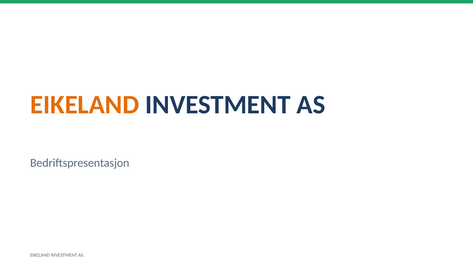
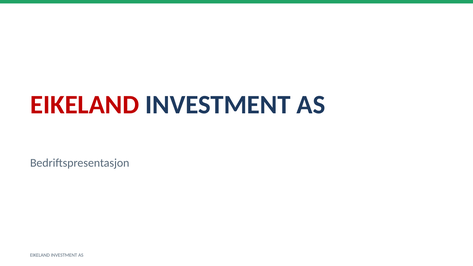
EIKELAND colour: orange -> red (85, 105)
